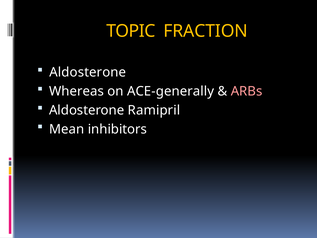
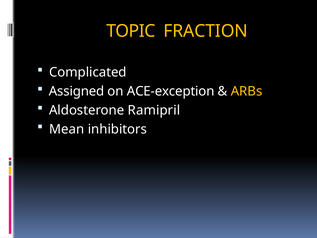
Aldosterone: Aldosterone -> Complicated (88, 72)
Whereas: Whereas -> Assigned (77, 91)
ACE-generally: ACE-generally -> ACE-exception (171, 91)
ARBs colour: pink -> yellow (247, 91)
